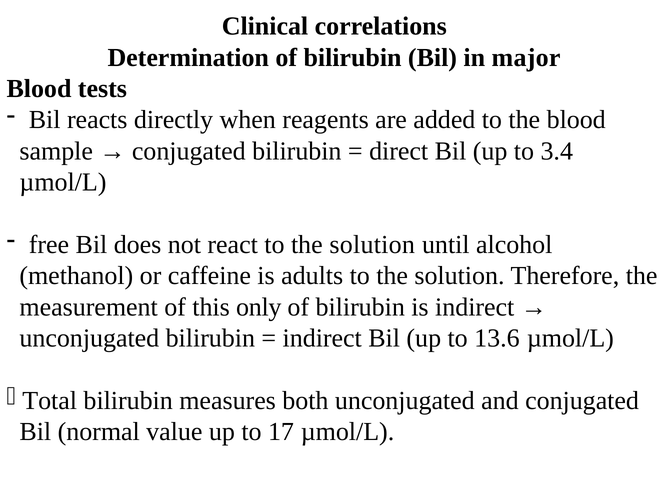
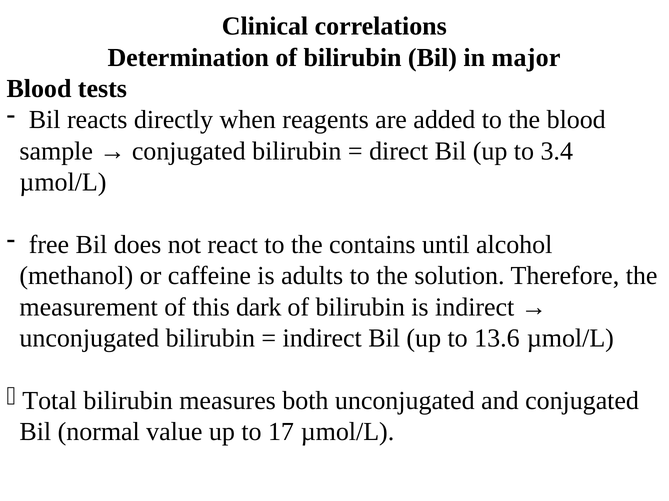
react to the solution: solution -> contains (372, 245)
only: only -> dark (259, 307)
